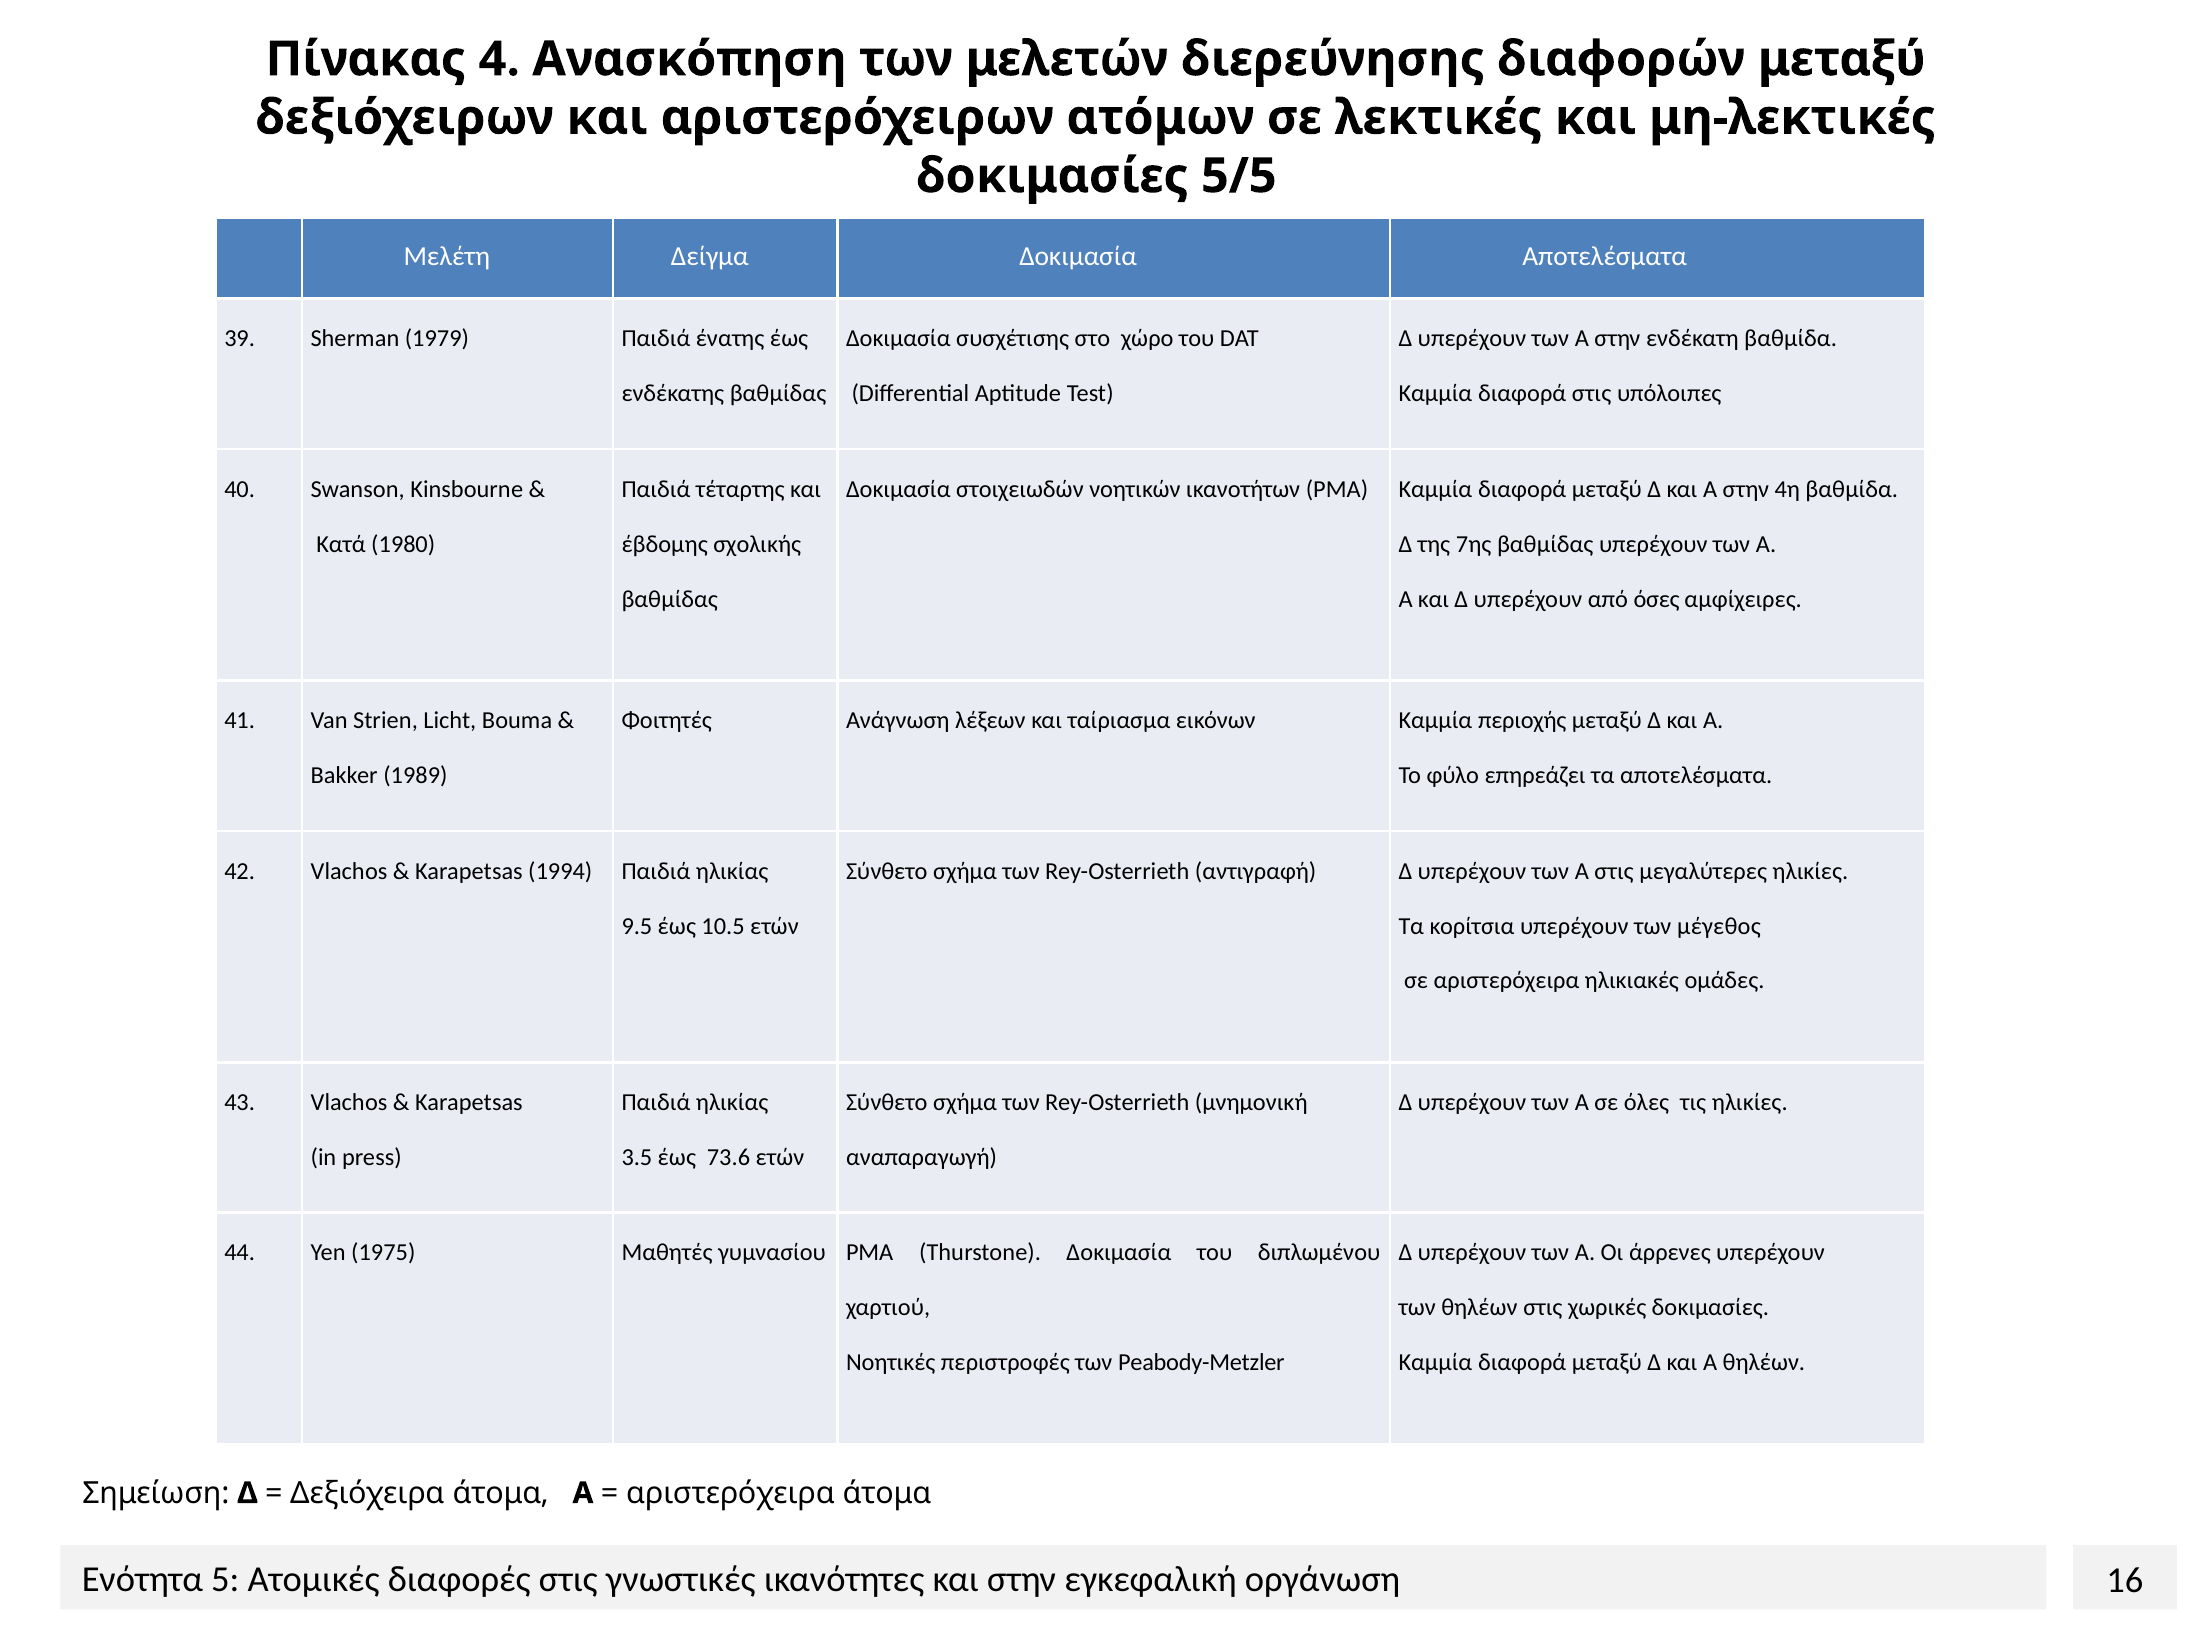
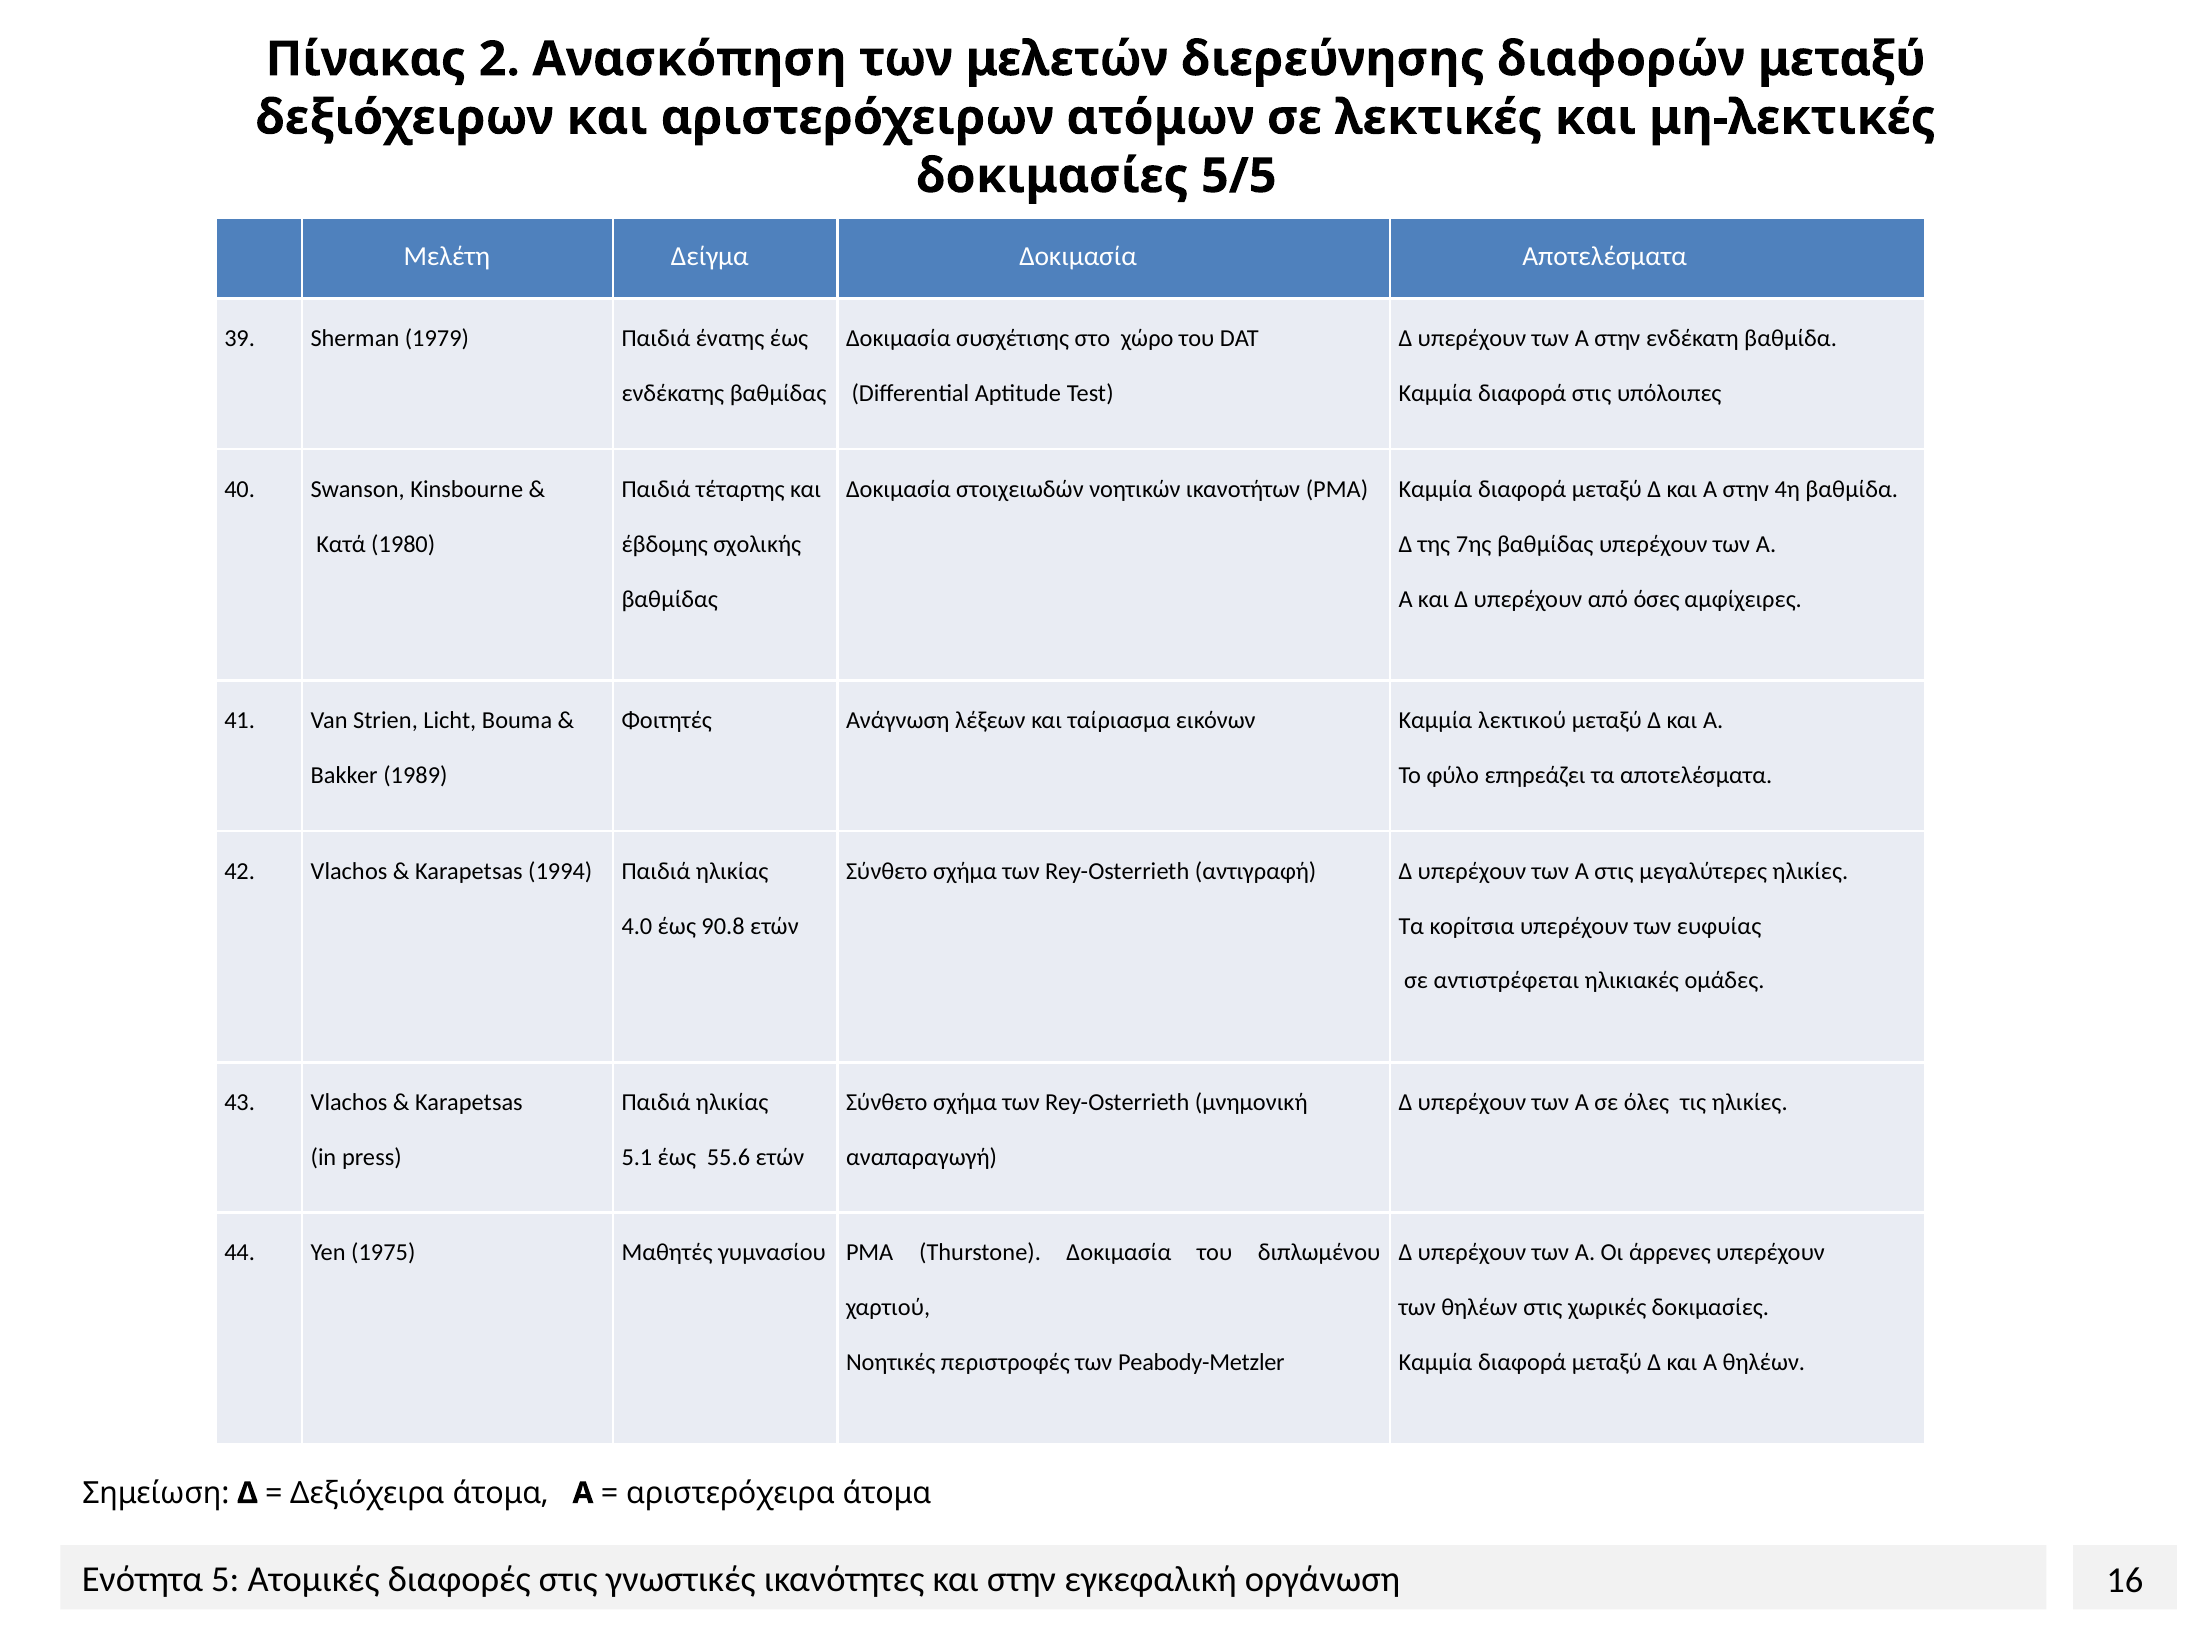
4: 4 -> 2 (499, 59)
περιοχής: περιοχής -> λεκτικού (1522, 721)
9.5: 9.5 -> 4.0 (637, 926)
10.5: 10.5 -> 90.8 (723, 926)
μέγεθος: μέγεθος -> ευφυίας (1719, 926)
σε αριστερόχειρα: αριστερόχειρα -> αντιστρέφεται (1506, 981)
3.5: 3.5 -> 5.1 (637, 1157)
73.6: 73.6 -> 55.6 (728, 1157)
